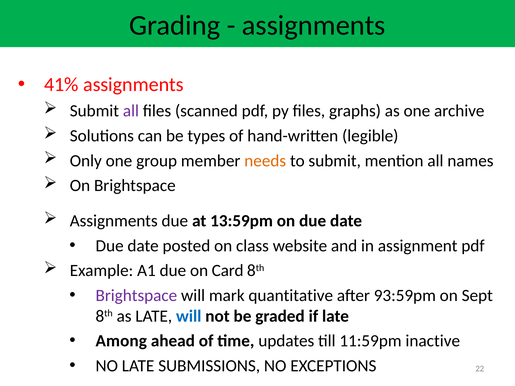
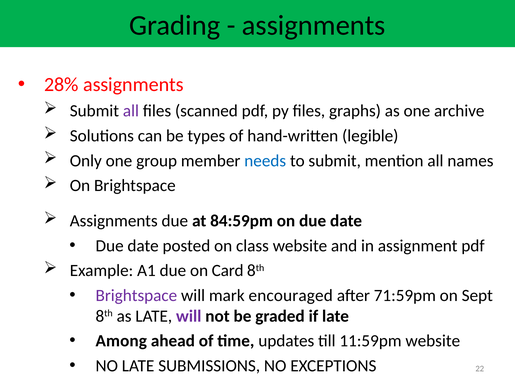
41%: 41% -> 28% (61, 85)
needs colour: orange -> blue (265, 161)
13:59pm: 13:59pm -> 84:59pm (242, 221)
quantitative: quantitative -> encouraged (291, 296)
93:59pm: 93:59pm -> 71:59pm (405, 296)
will colour: blue -> purple (189, 316)
11:59pm inactive: inactive -> website (433, 341)
